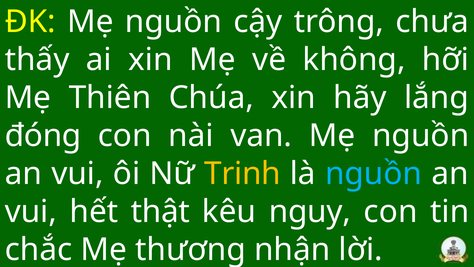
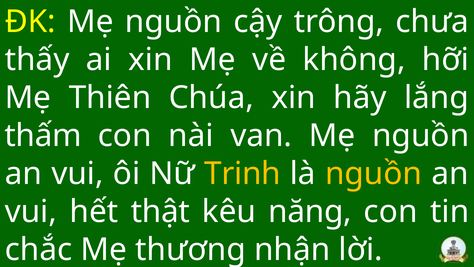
đóng: đóng -> thấm (43, 136)
nguồn colour: light blue -> yellow (374, 173)
nguy: nguy -> năng (310, 211)
